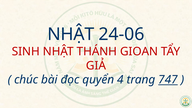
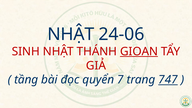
GIOAN underline: none -> present (139, 51)
chúc: chúc -> tầng (26, 80)
4: 4 -> 7 (120, 80)
